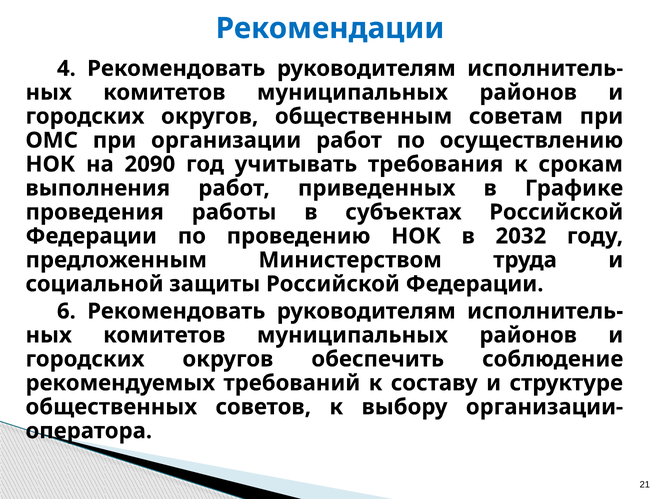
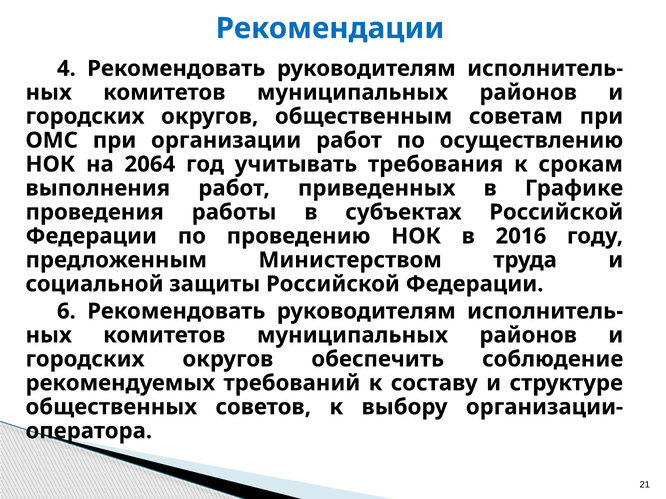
2090: 2090 -> 2064 (150, 164)
2032: 2032 -> 2016 (521, 236)
